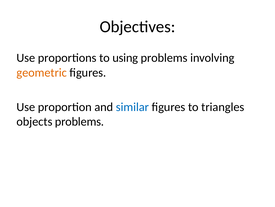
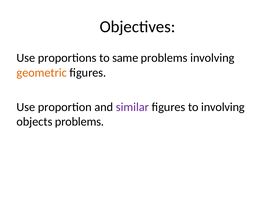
using: using -> same (125, 58)
similar colour: blue -> purple (132, 107)
to triangles: triangles -> involving (223, 107)
